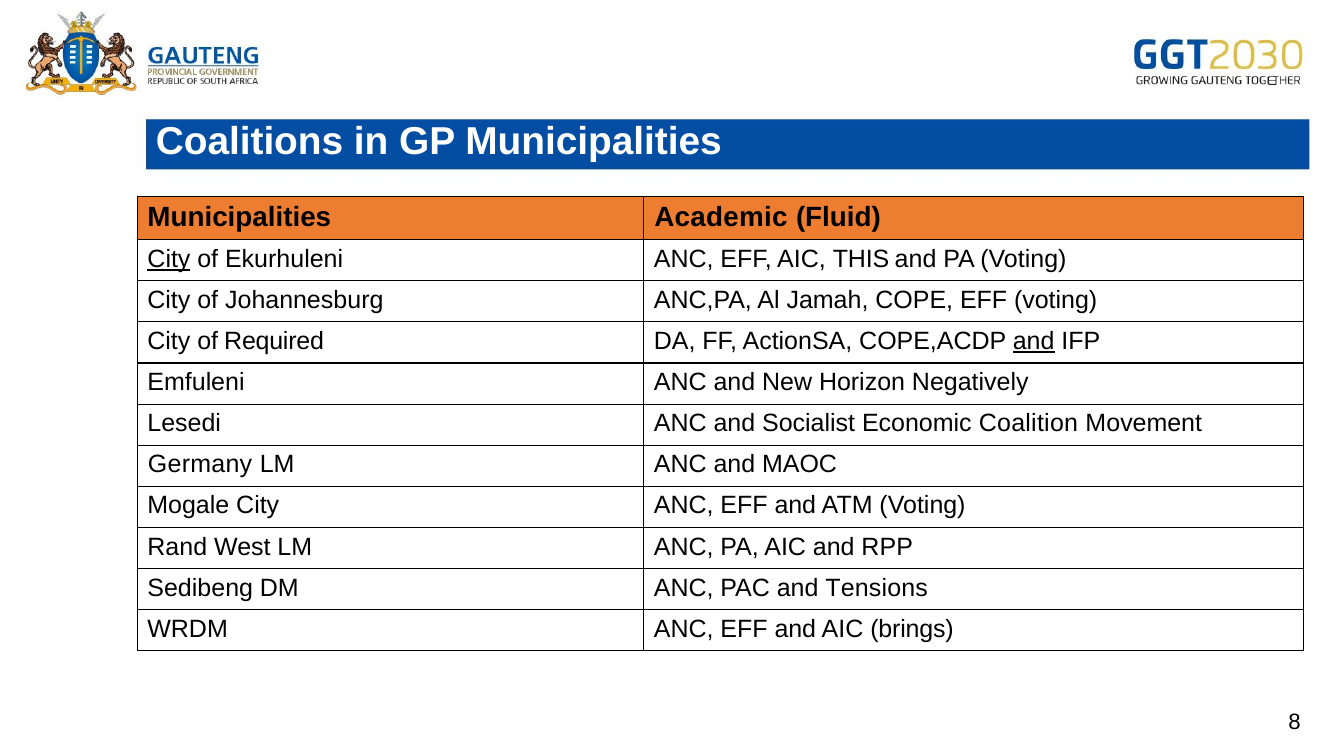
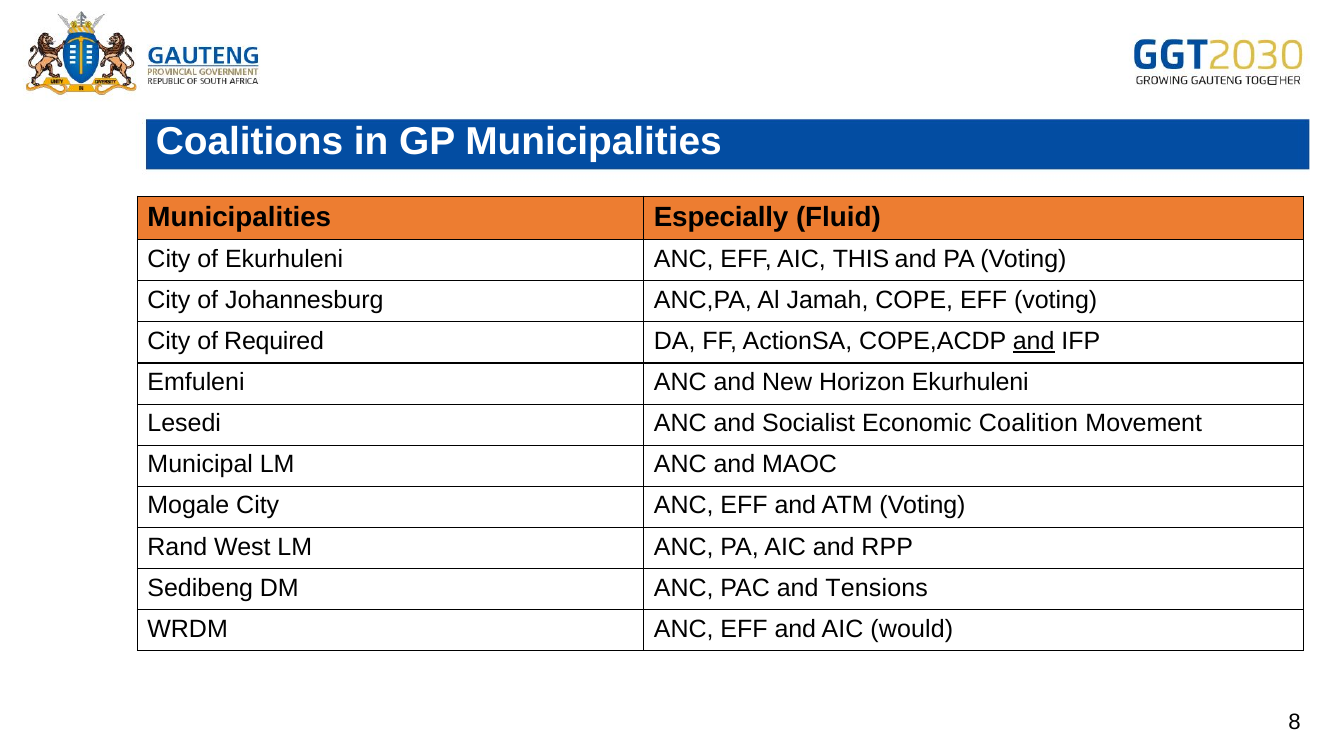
Academic: Academic -> Especially (721, 217)
City underline: present -> none (169, 259)
Horizon Negatively: Negatively -> Ekurhuleni (970, 382)
Germany: Germany -> Municipal (200, 465)
brings: brings -> would (912, 629)
